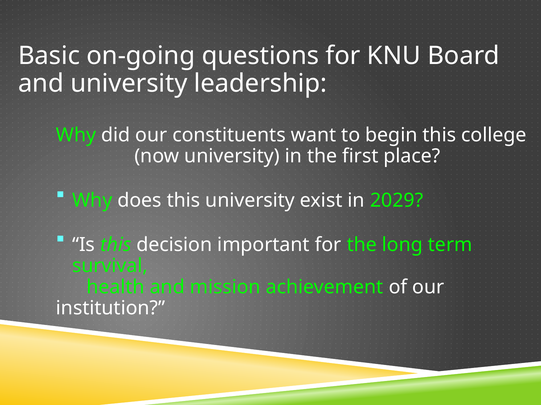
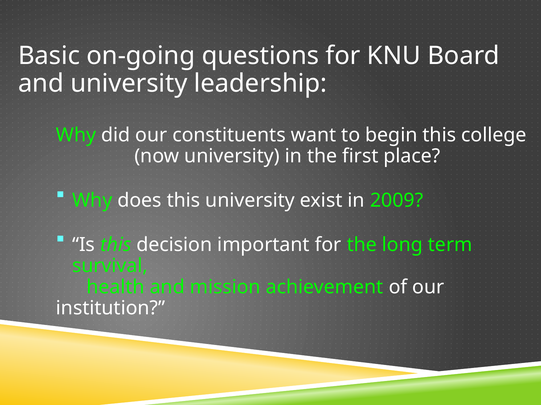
2029: 2029 -> 2009 (397, 201)
